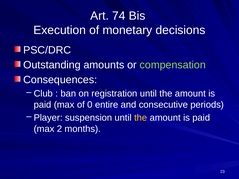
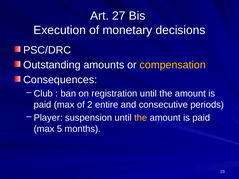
74: 74 -> 27 (119, 16)
compensation colour: light green -> yellow (173, 65)
0: 0 -> 2 (90, 105)
2: 2 -> 5 (60, 129)
